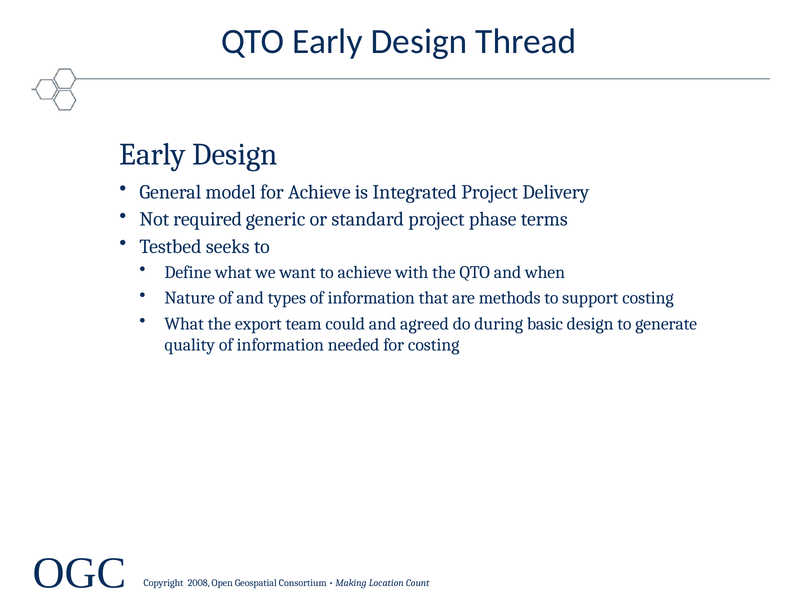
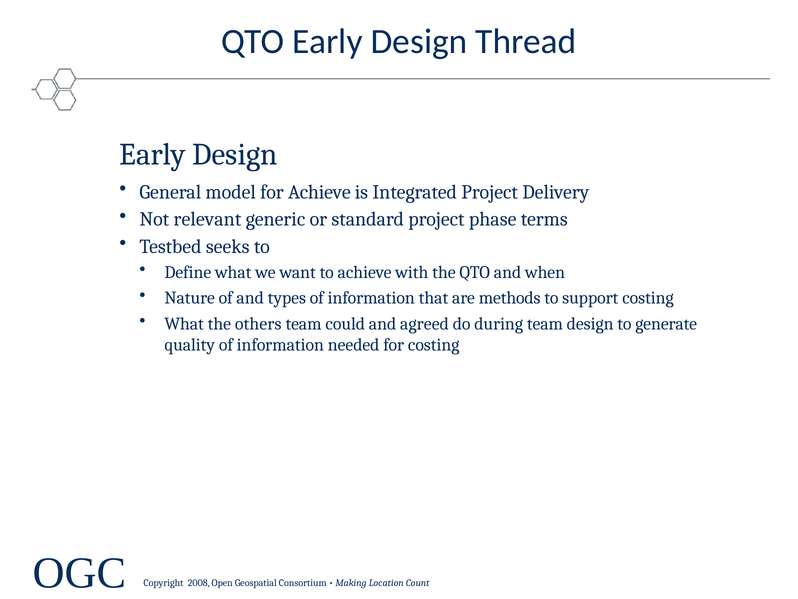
required: required -> relevant (207, 219)
export: export -> others (258, 324)
during basic: basic -> team (545, 324)
